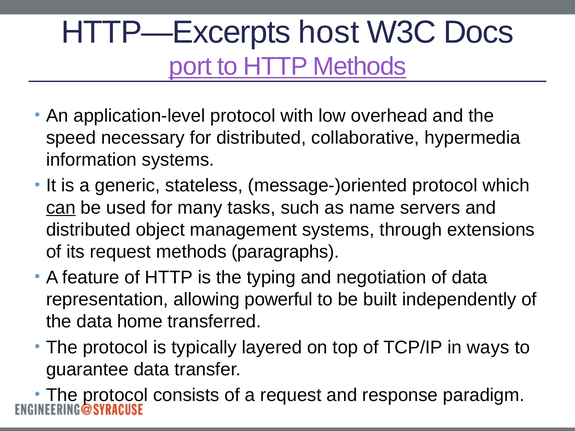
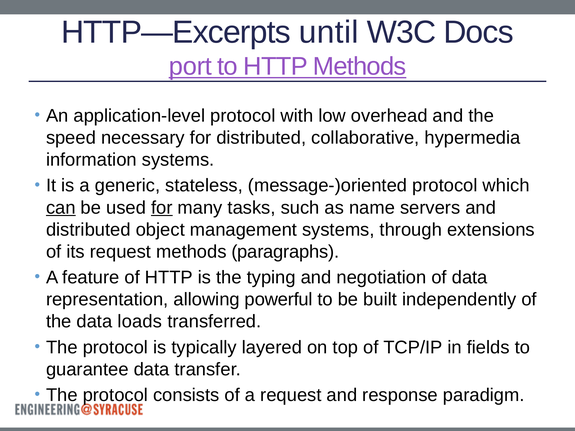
host: host -> until (329, 32)
for underline: none -> present (162, 208)
home: home -> loads (140, 322)
ways: ways -> fields (488, 348)
